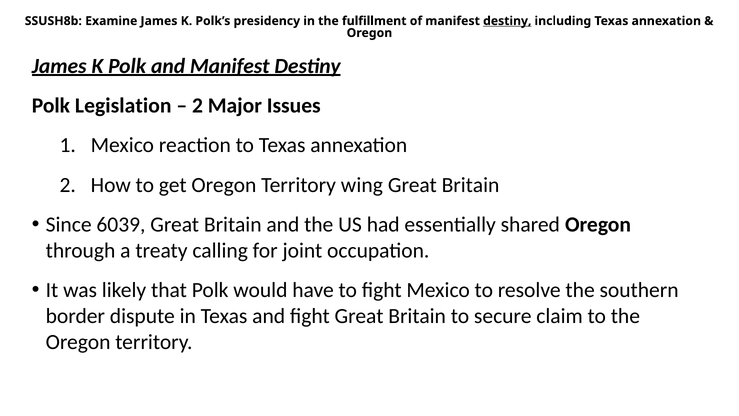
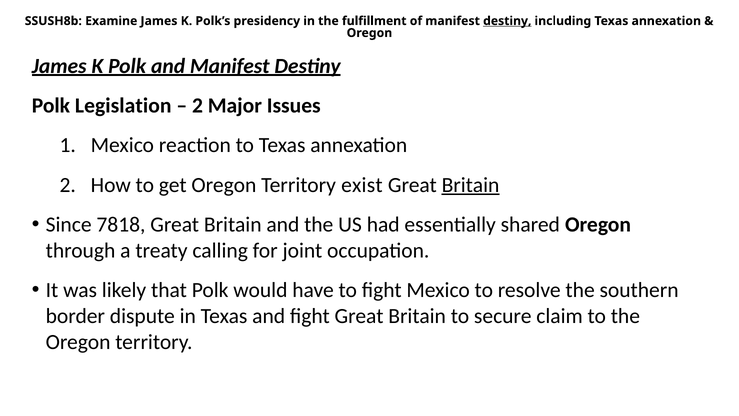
wing: wing -> exist (362, 185)
Britain underline: none -> present (471, 185)
6039: 6039 -> 7818 (121, 225)
